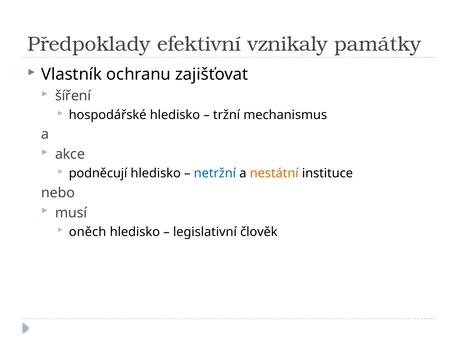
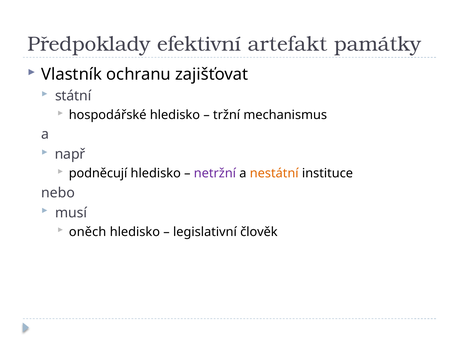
vznikaly: vznikaly -> artefakt (288, 44)
šíření: šíření -> státní (73, 96)
akce: akce -> např (70, 154)
netržní colour: blue -> purple (215, 174)
